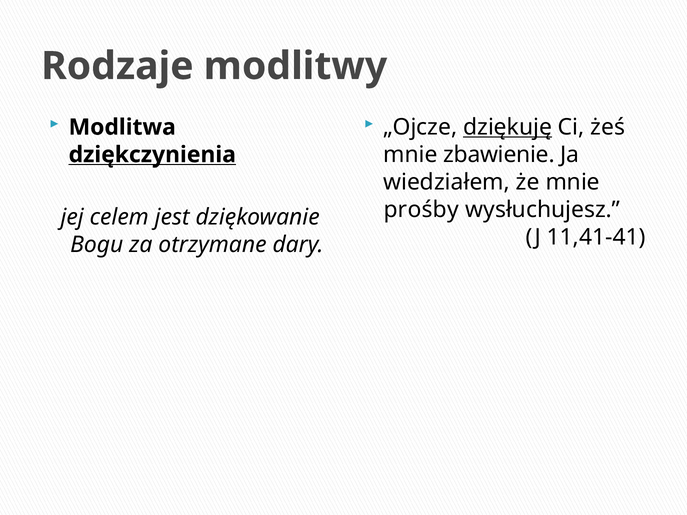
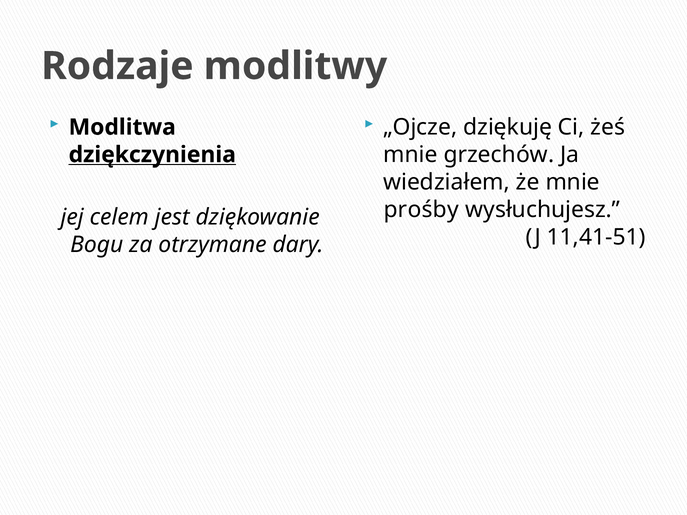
dziękuję underline: present -> none (508, 127)
zbawienie: zbawienie -> grzechów (499, 155)
11,41-41: 11,41-41 -> 11,41-51 (596, 237)
